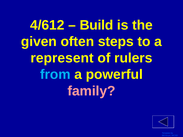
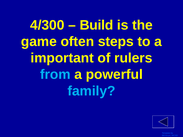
4/612: 4/612 -> 4/300 (47, 25)
given: given -> game (39, 42)
represent: represent -> important (62, 58)
family colour: pink -> light blue (91, 91)
